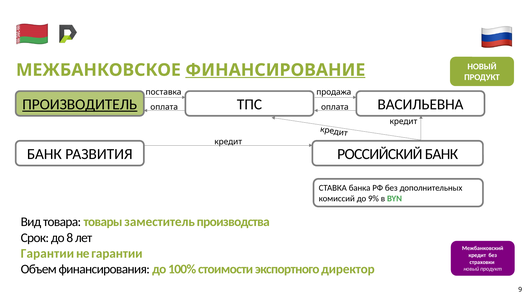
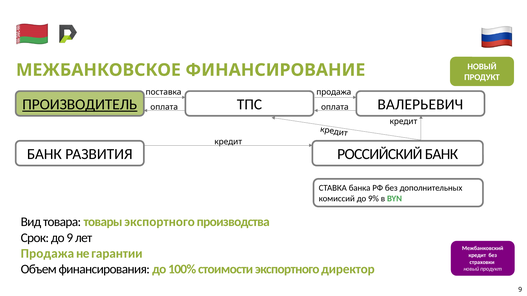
ФИНАНСИРОВАНИЕ underline: present -> none (275, 70)
ВАСИЛЬЕВНА: ВАСИЛЬЕВНА -> ВАЛЕРЬЕВИЧ (420, 105)
товары заместитель: заместитель -> экспортного (160, 222)
до 8: 8 -> 9 (70, 238)
Гарантии: Гарантии -> Продажа (47, 254)
